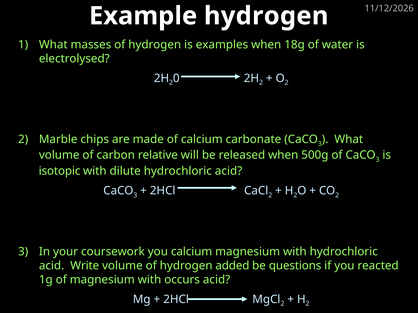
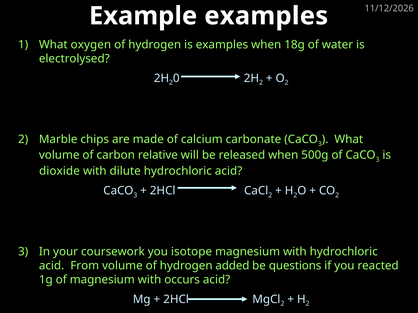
Example hydrogen: hydrogen -> examples (266, 16)
masses: masses -> oxygen (91, 45)
isotopic: isotopic -> dioxide (59, 171)
you calcium: calcium -> isotope (192, 252)
Write: Write -> From (85, 266)
